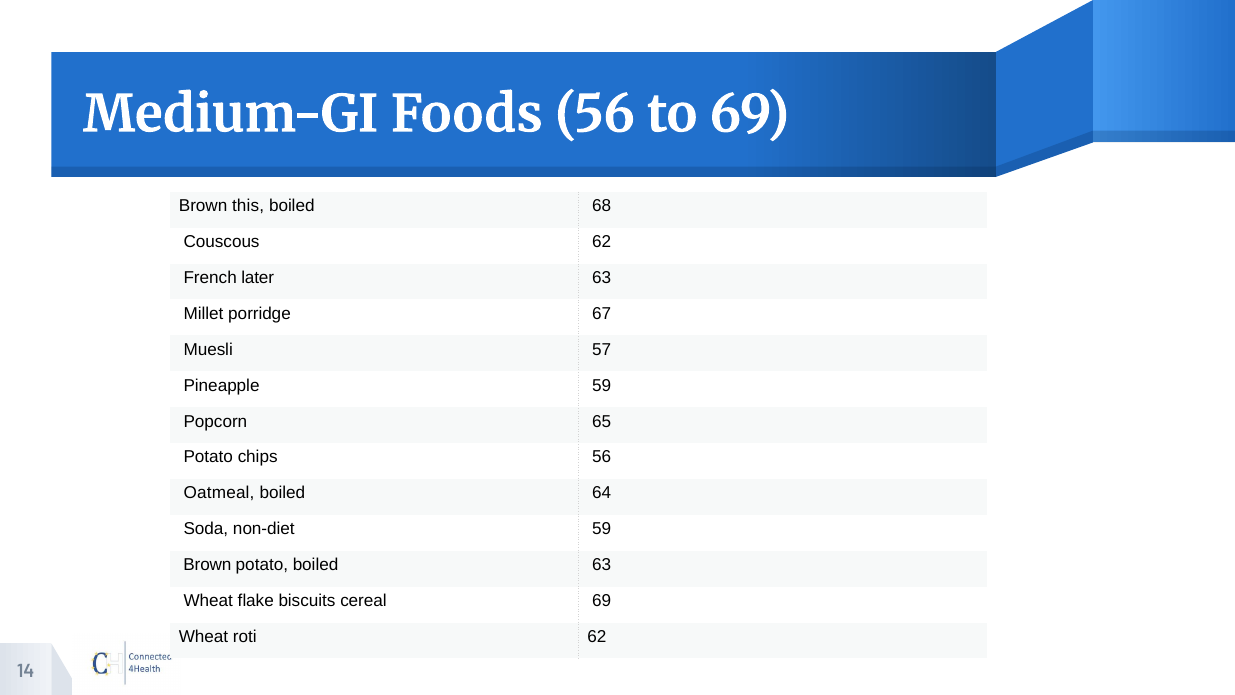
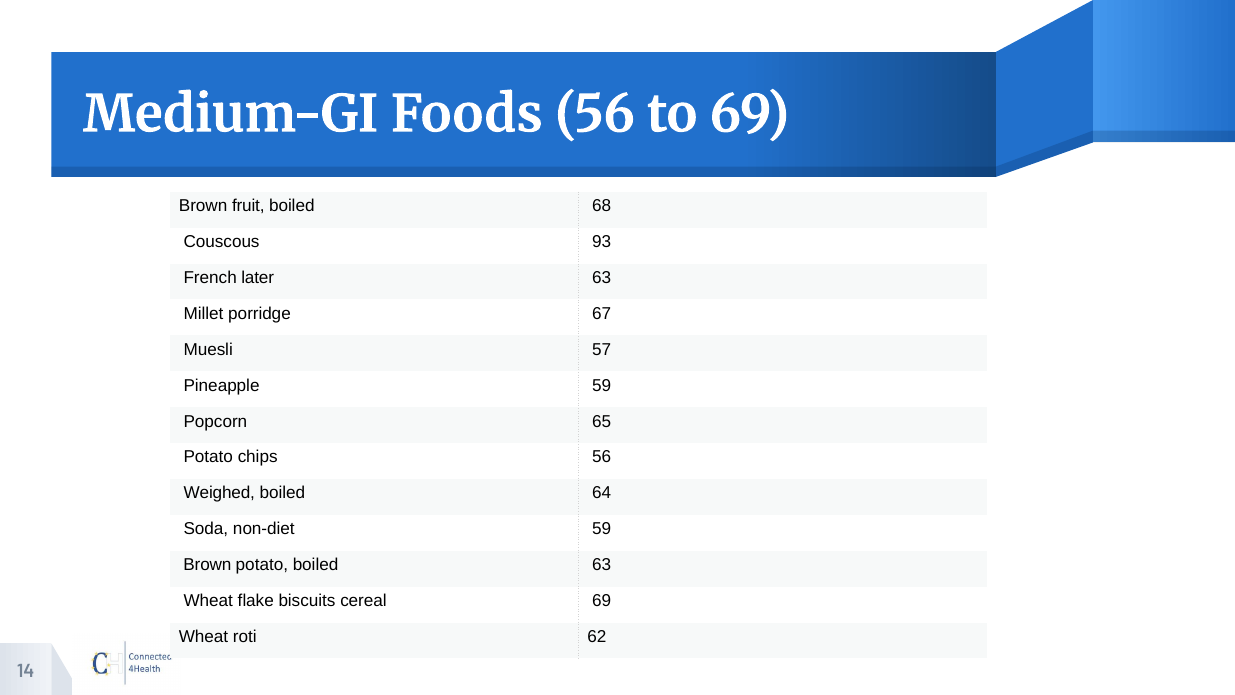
this: this -> fruit (248, 206)
Couscous 62: 62 -> 93 (602, 242)
Oatmeal: Oatmeal -> Weighed (219, 493)
